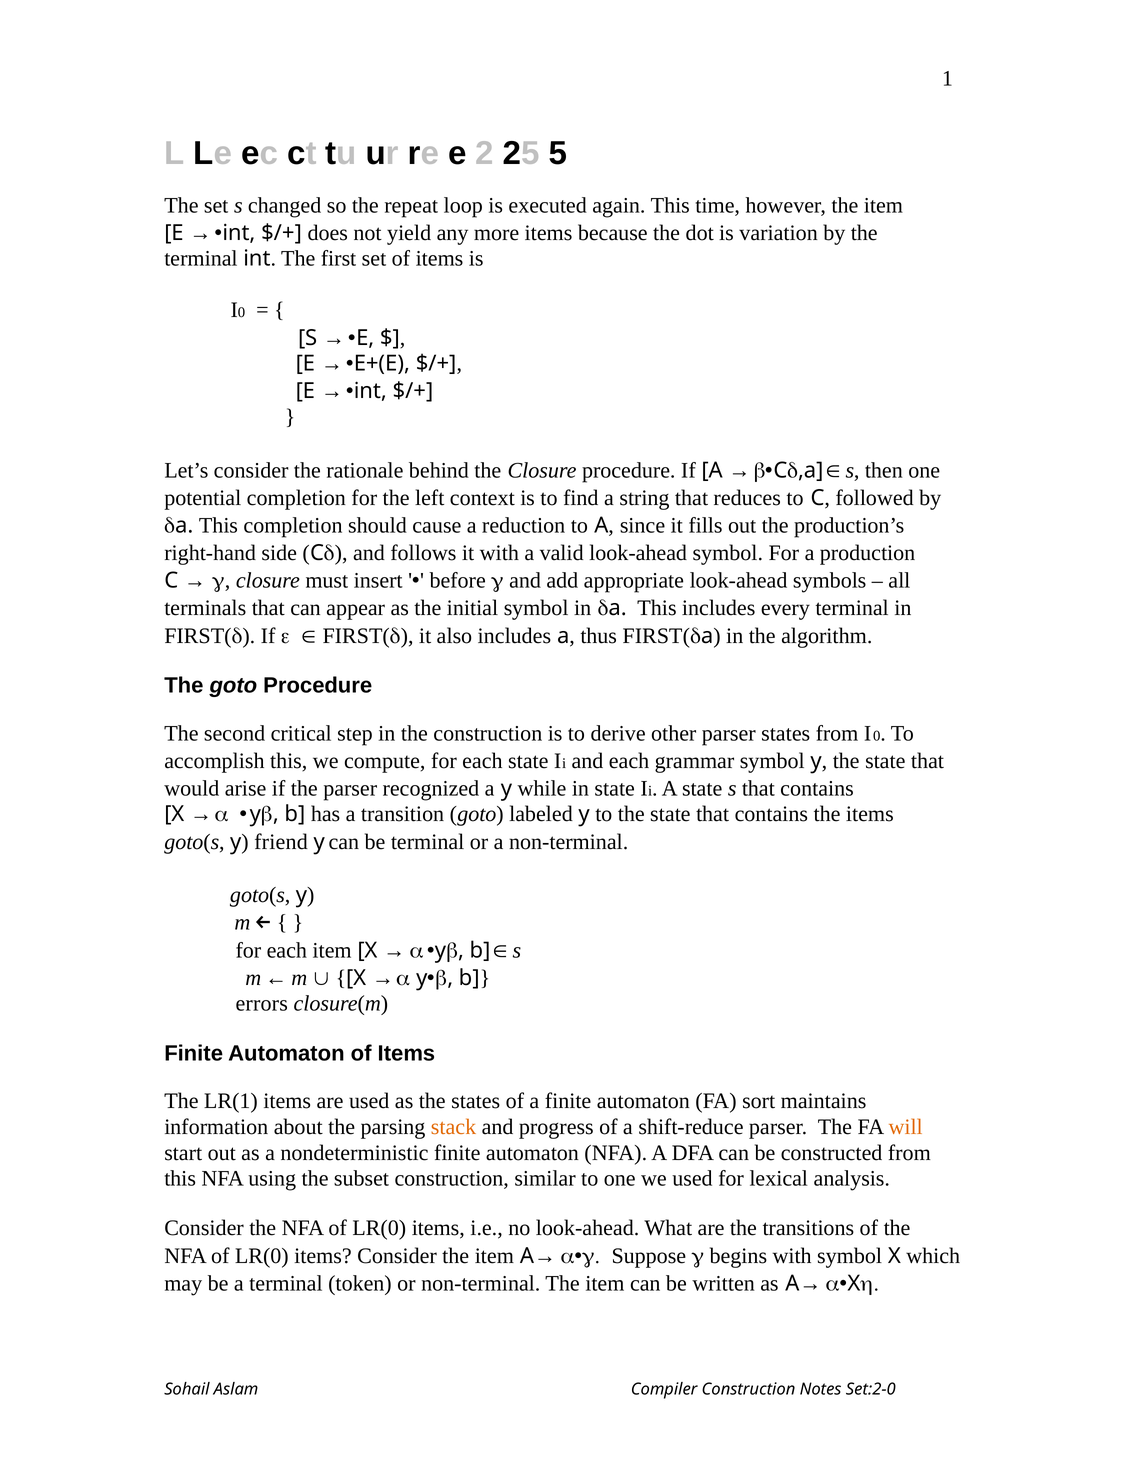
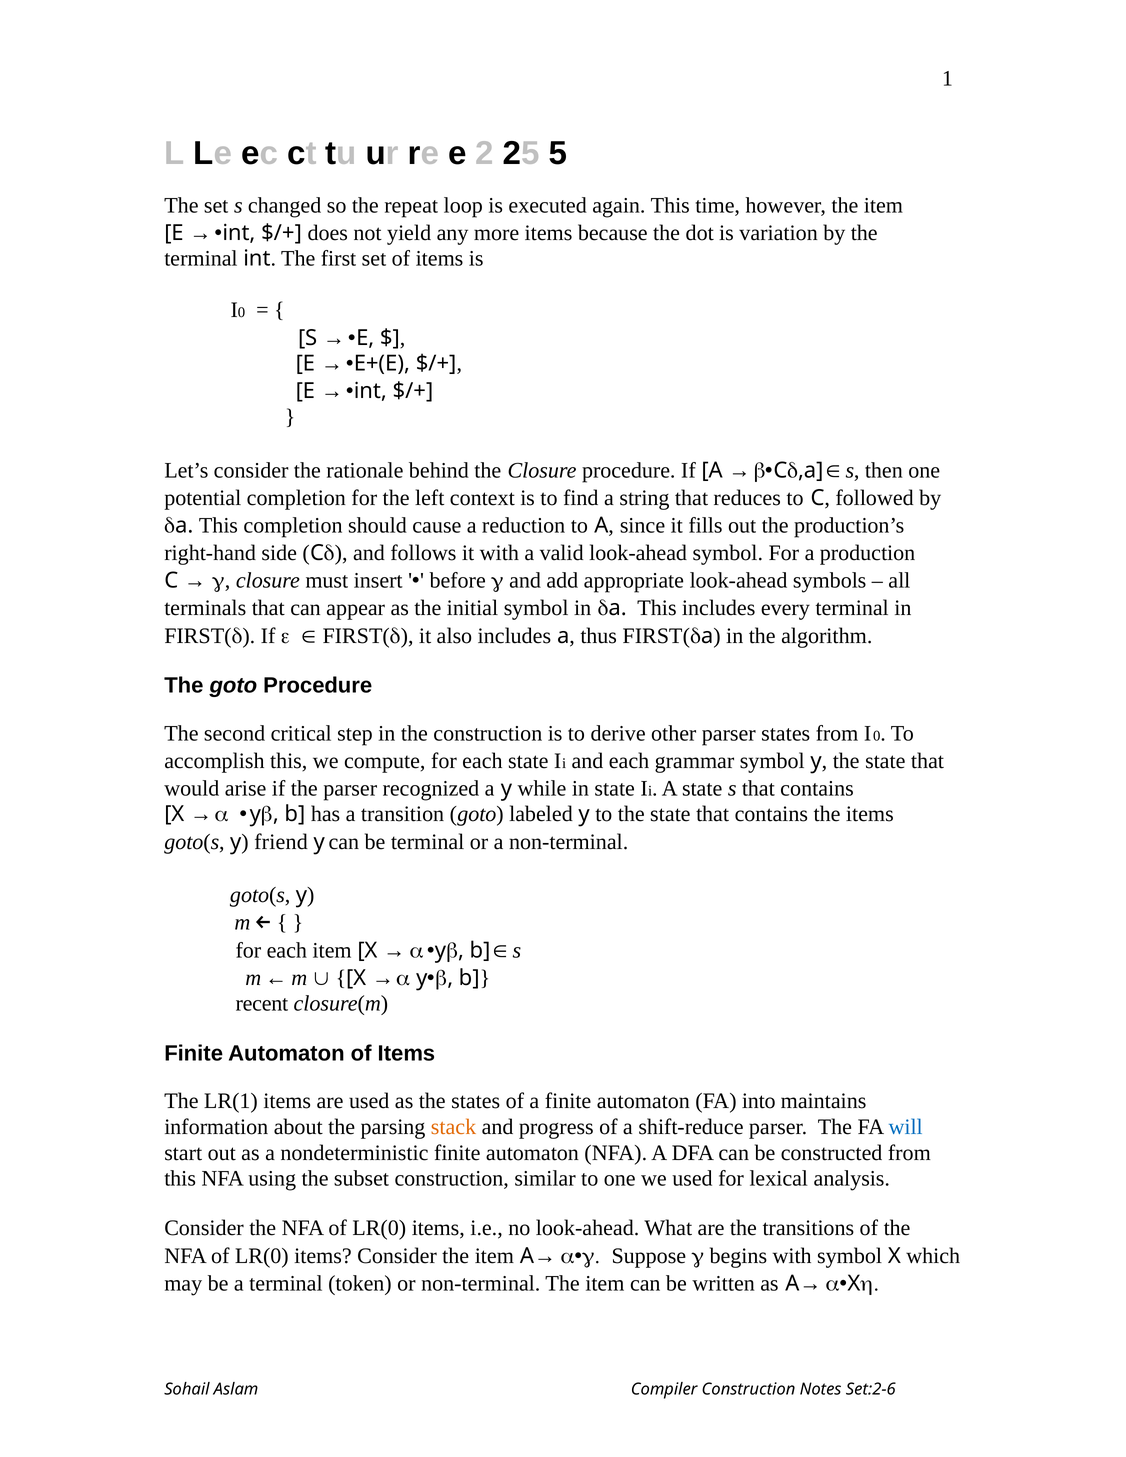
errors: errors -> recent (262, 1004)
sort: sort -> into (759, 1101)
will colour: orange -> blue (906, 1127)
Set:2-0: Set:2-0 -> Set:2-6 (871, 1389)
